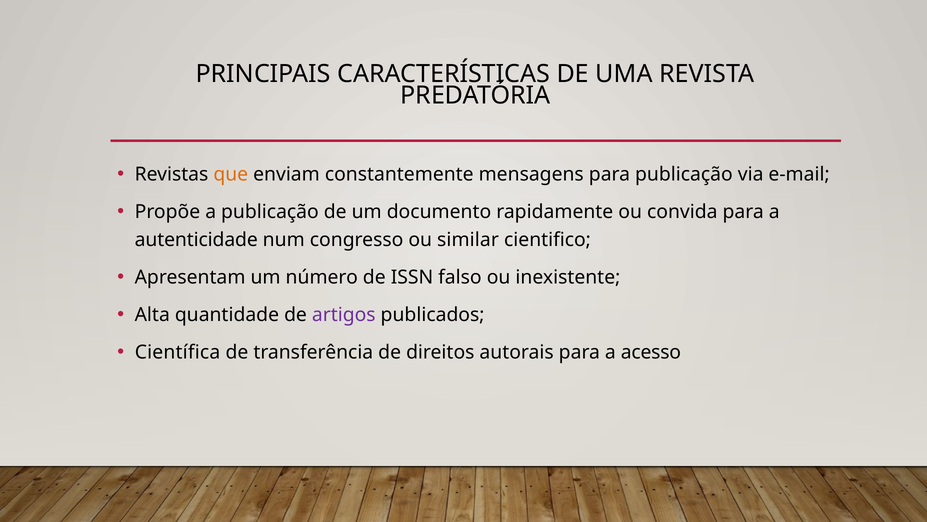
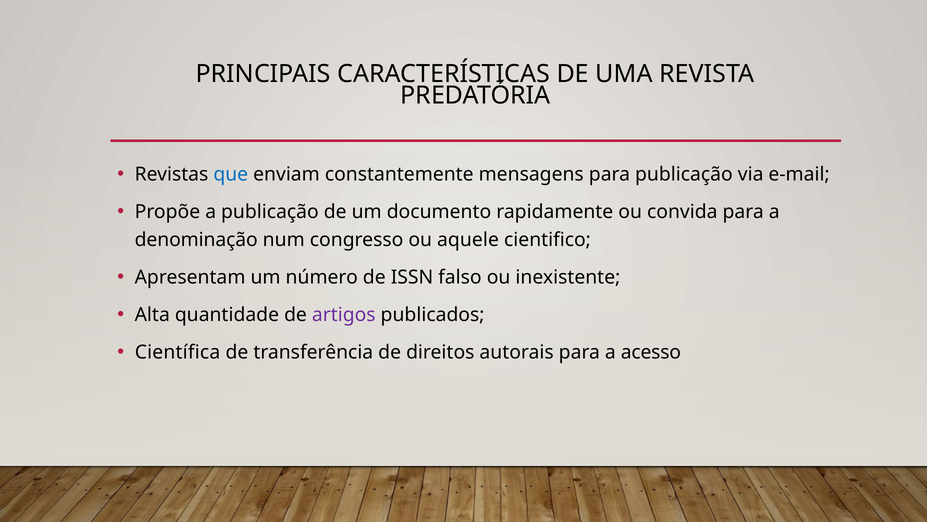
que colour: orange -> blue (231, 174)
autenticidade: autenticidade -> denominação (196, 240)
similar: similar -> aquele (468, 240)
